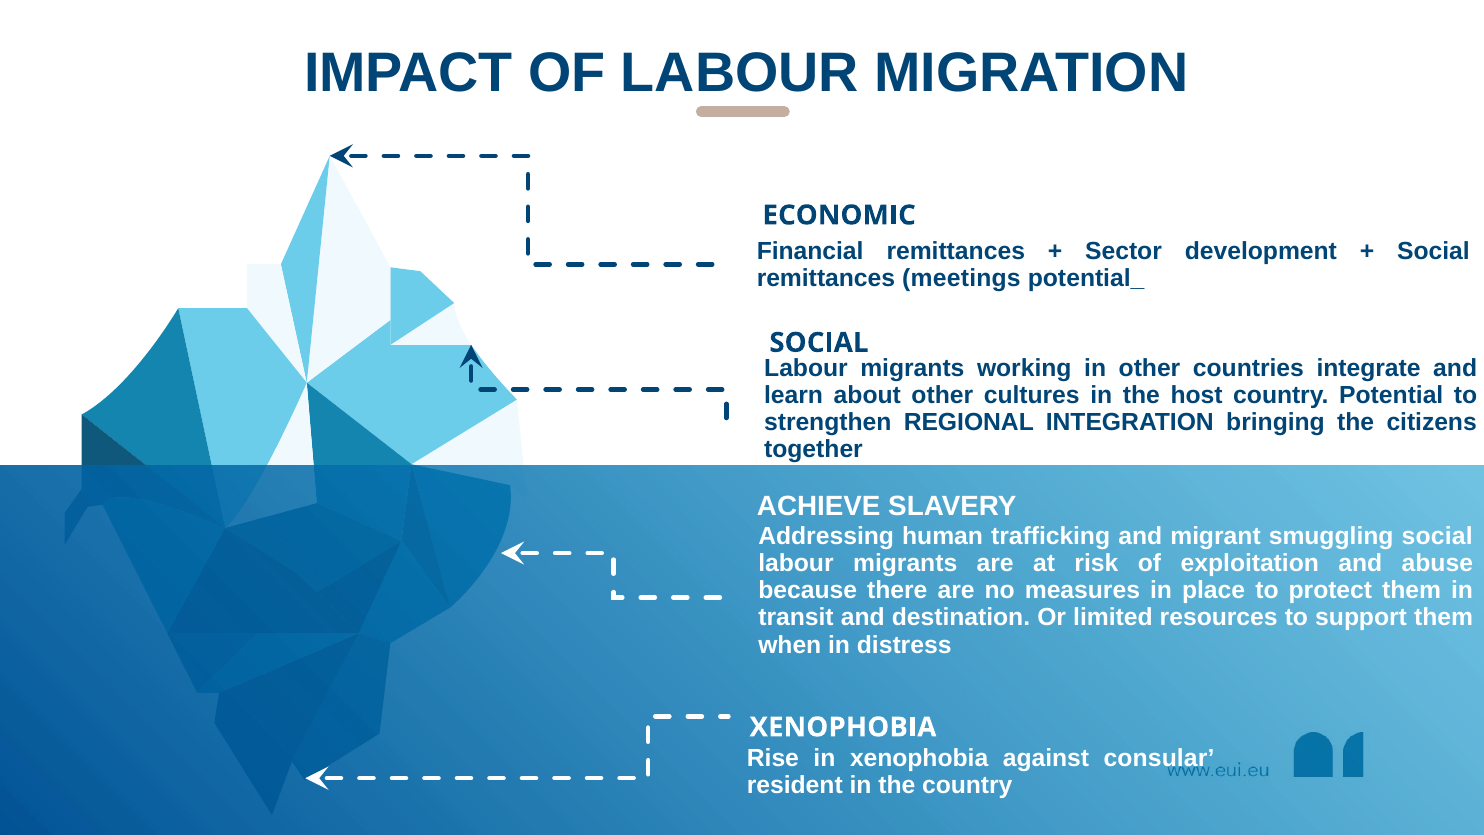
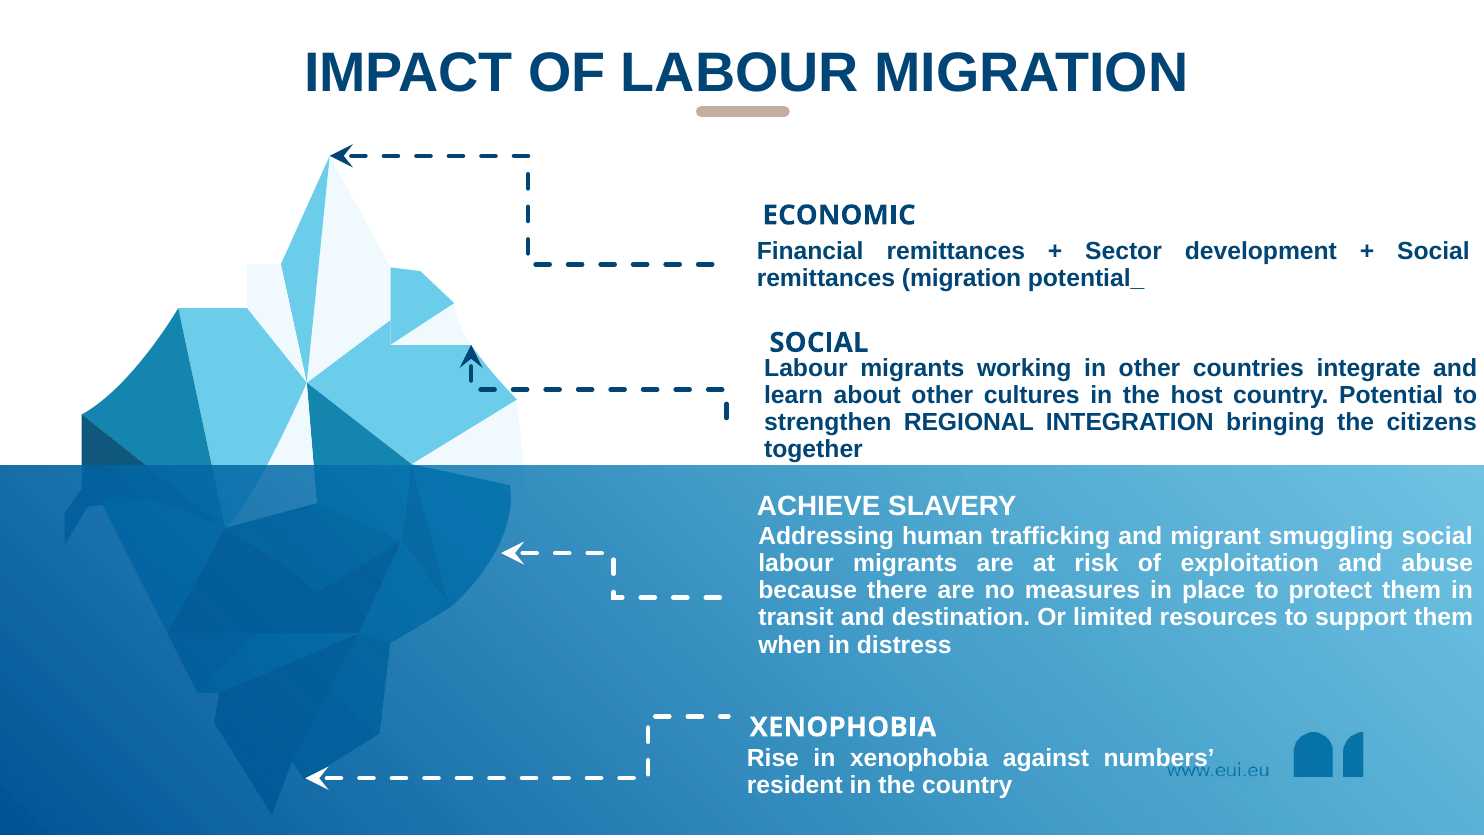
remittances meetings: meetings -> migration (962, 279)
consular: consular -> numbers (1159, 758)
